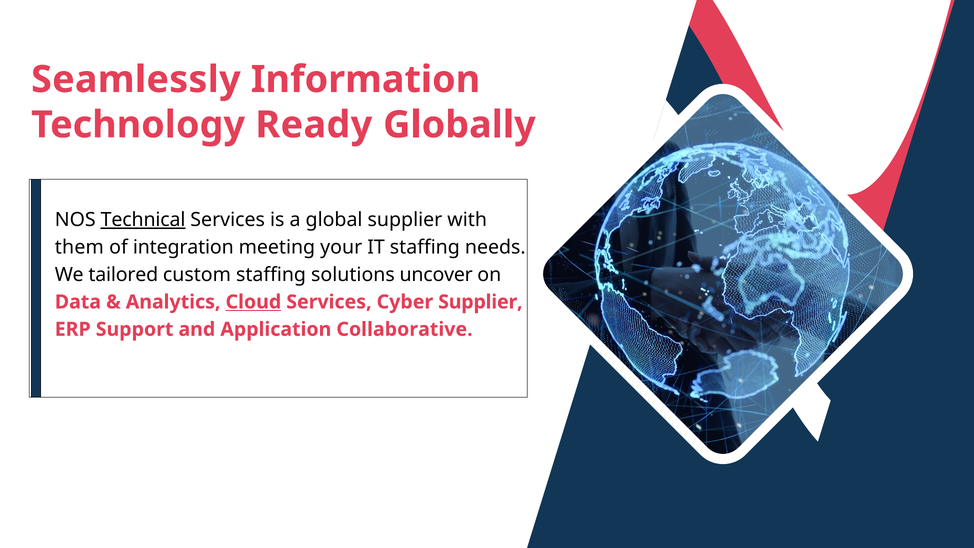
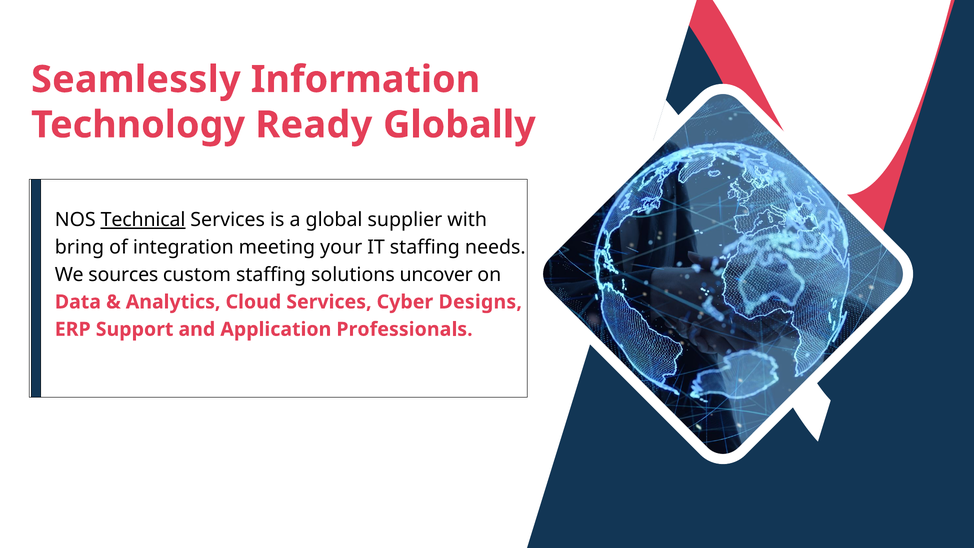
them: them -> bring (79, 247)
tailored: tailored -> sources (123, 275)
Cloud underline: present -> none (253, 302)
Cyber Supplier: Supplier -> Designs (480, 302)
Collaborative: Collaborative -> Professionals (405, 329)
